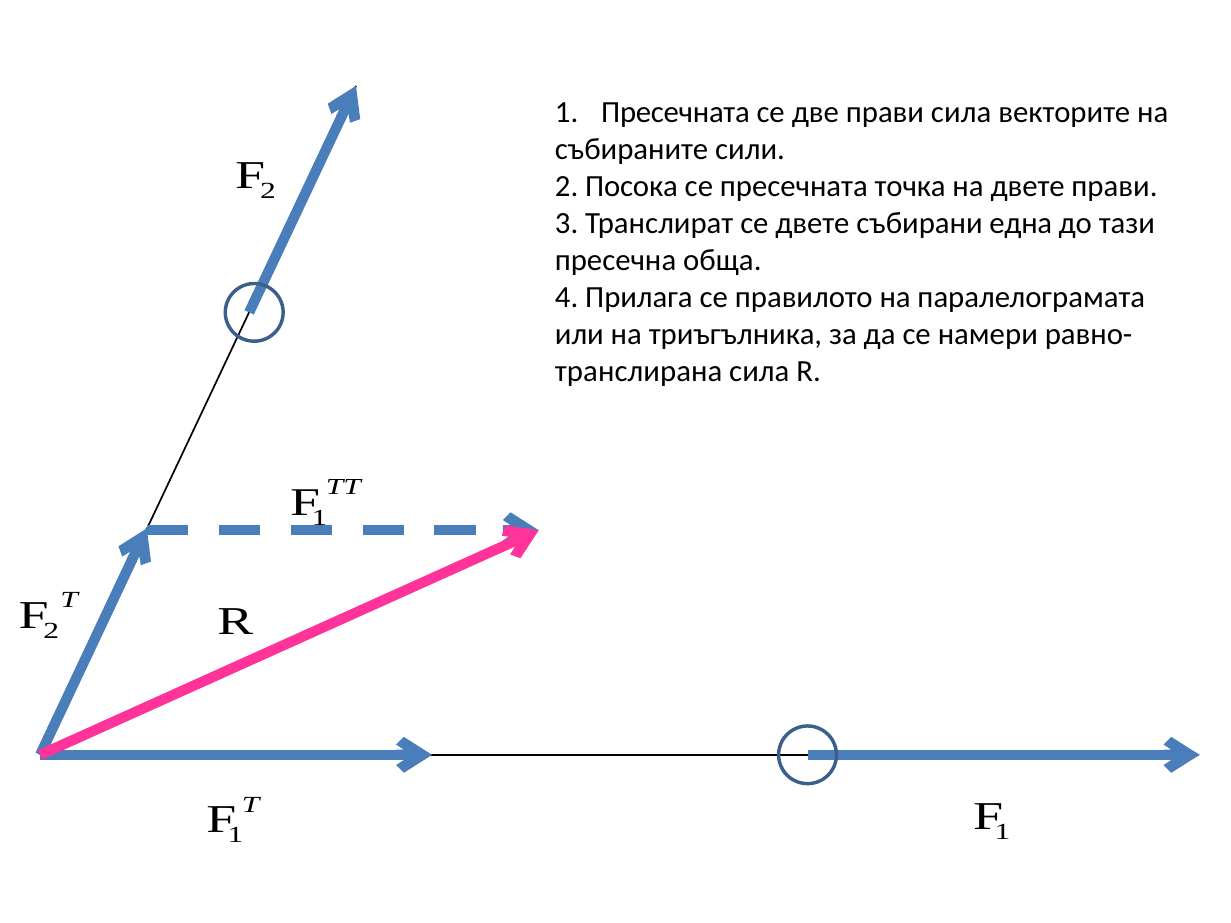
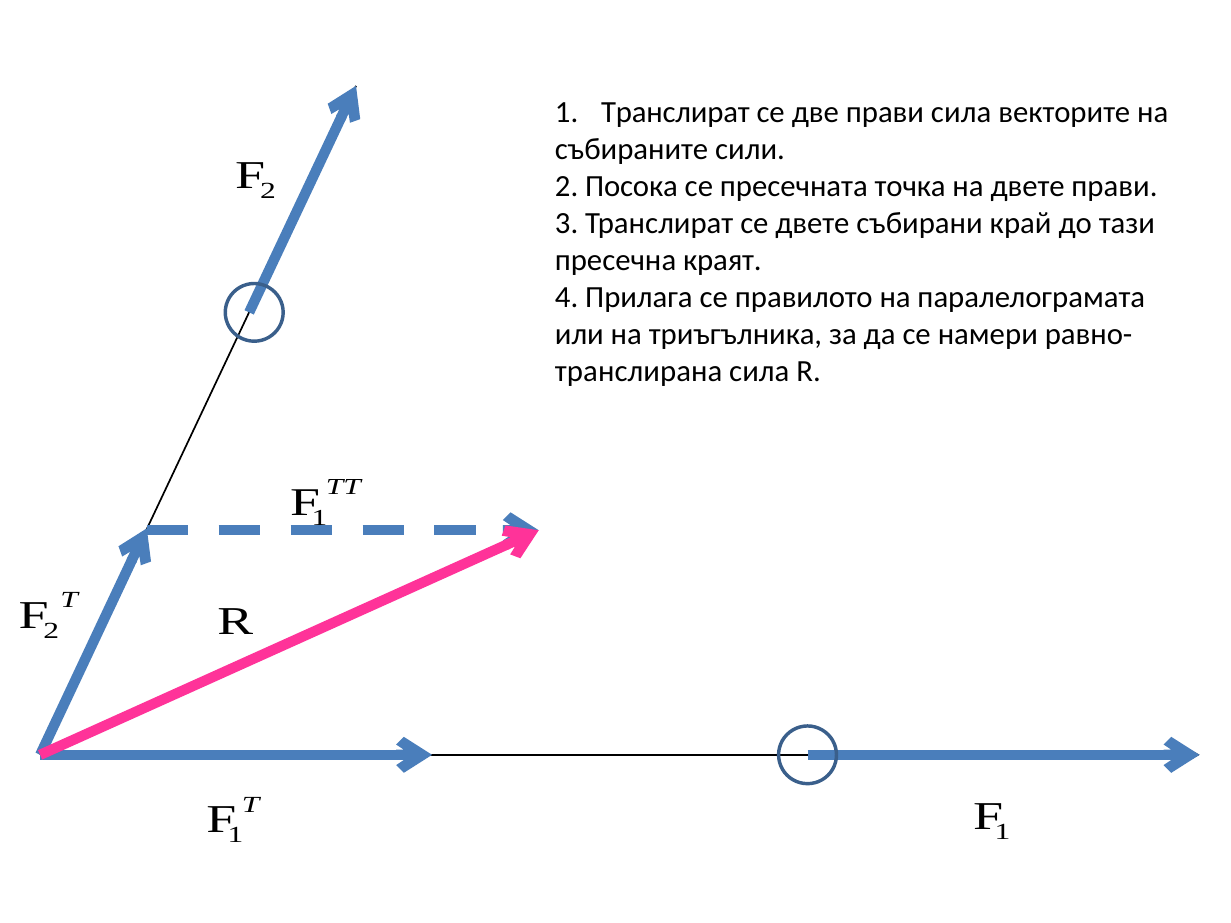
Пресечната: Пресечната -> Транслират (675, 113)
една: една -> край (1021, 223)
обща: обща -> краят (722, 260)
